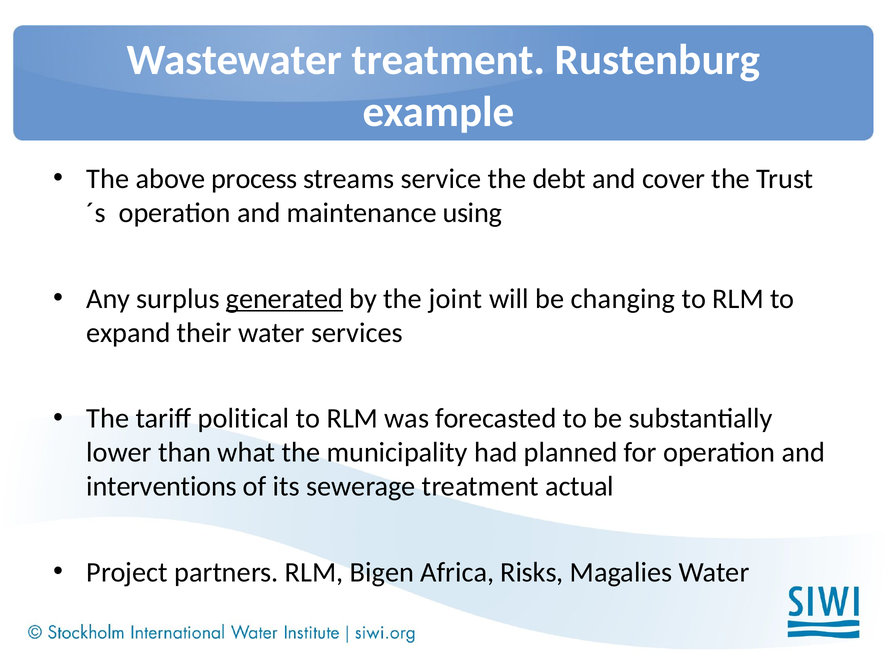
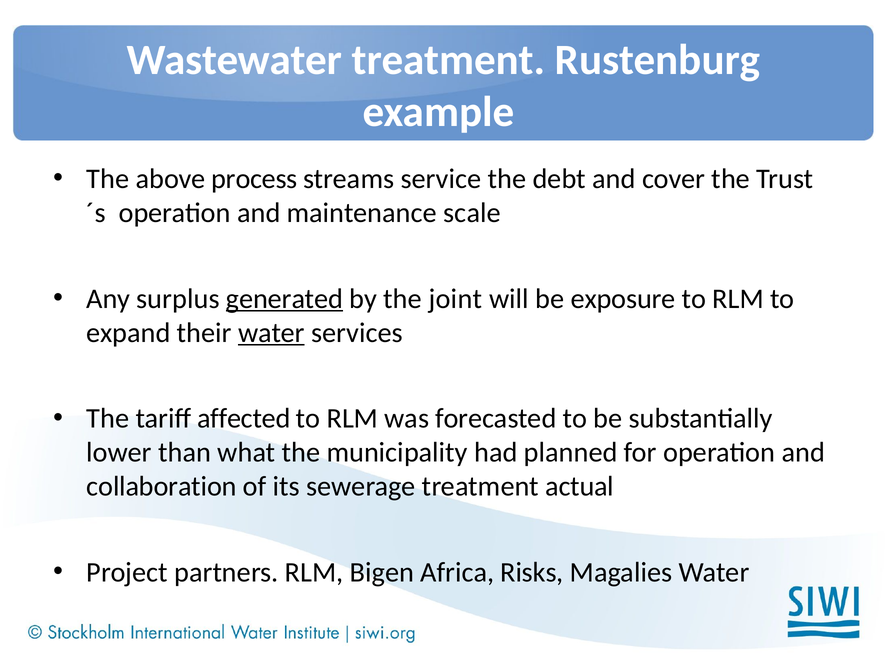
using: using -> scale (472, 213)
changing: changing -> exposure (623, 298)
water underline: none -> present (271, 332)
political: political -> affected (244, 418)
interventions: interventions -> collaboration (162, 486)
